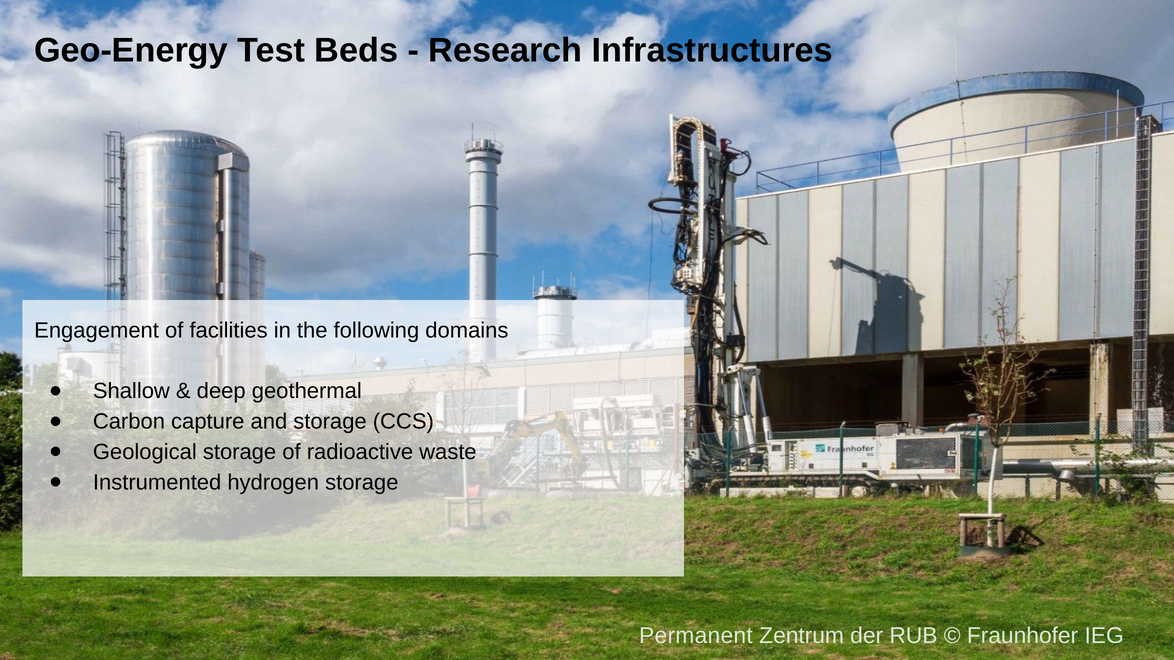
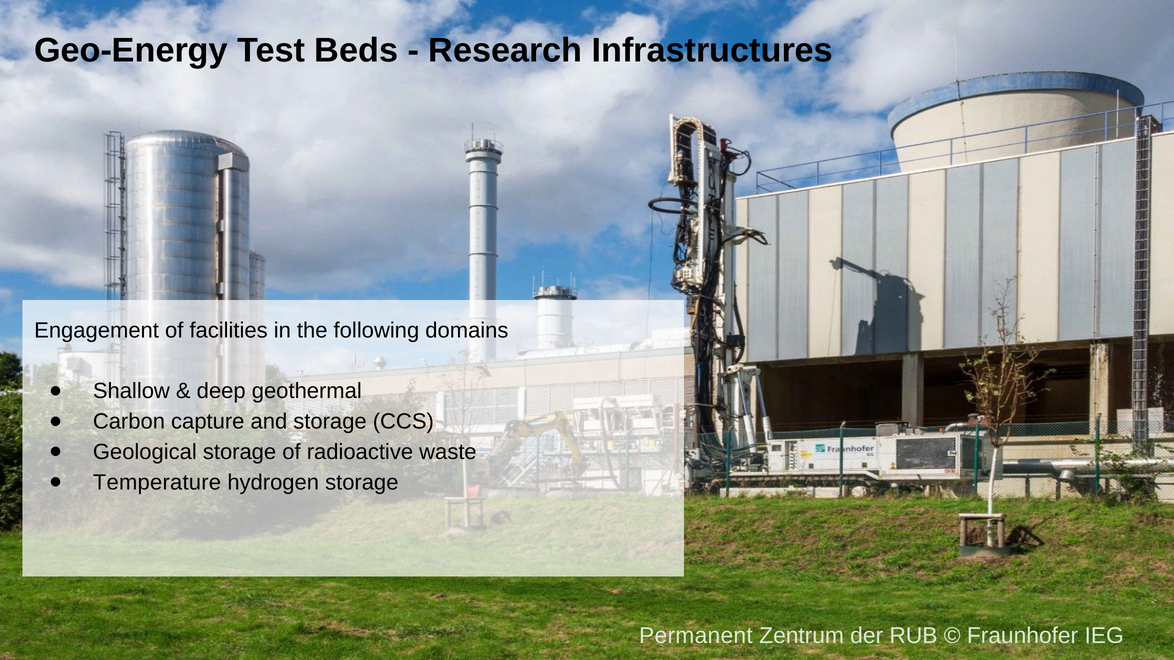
Instrumented: Instrumented -> Temperature (157, 483)
